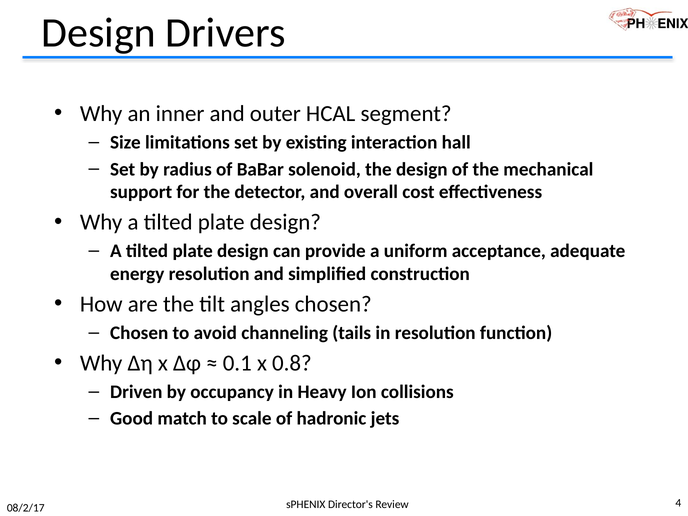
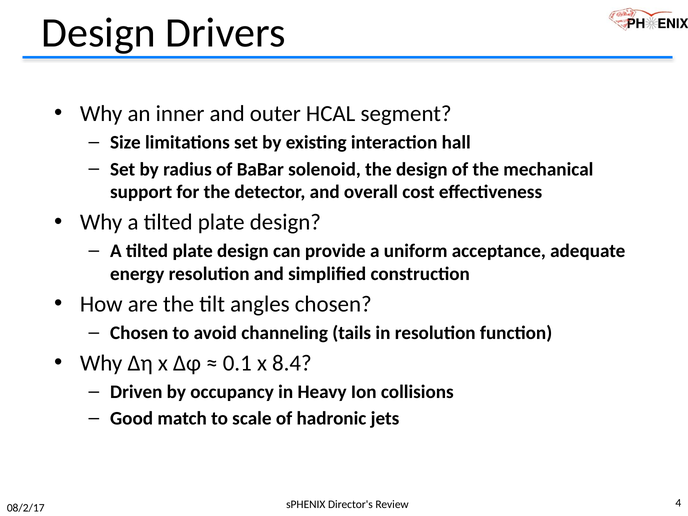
0.8: 0.8 -> 8.4 (292, 363)
